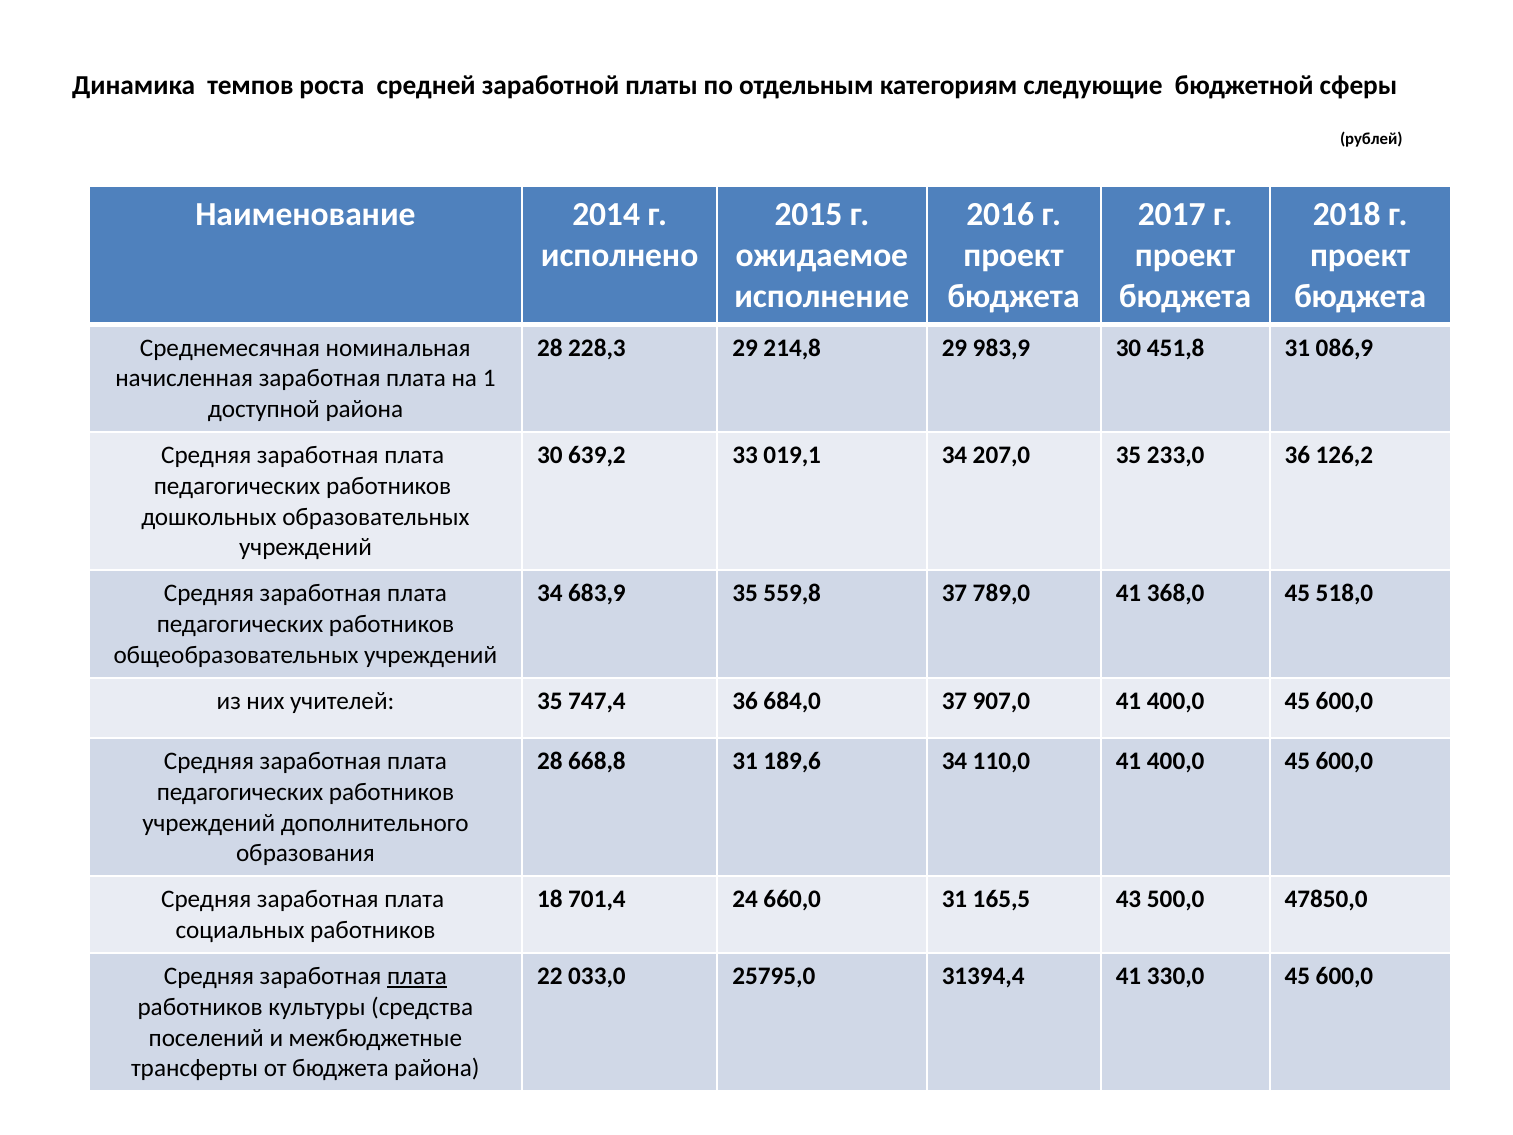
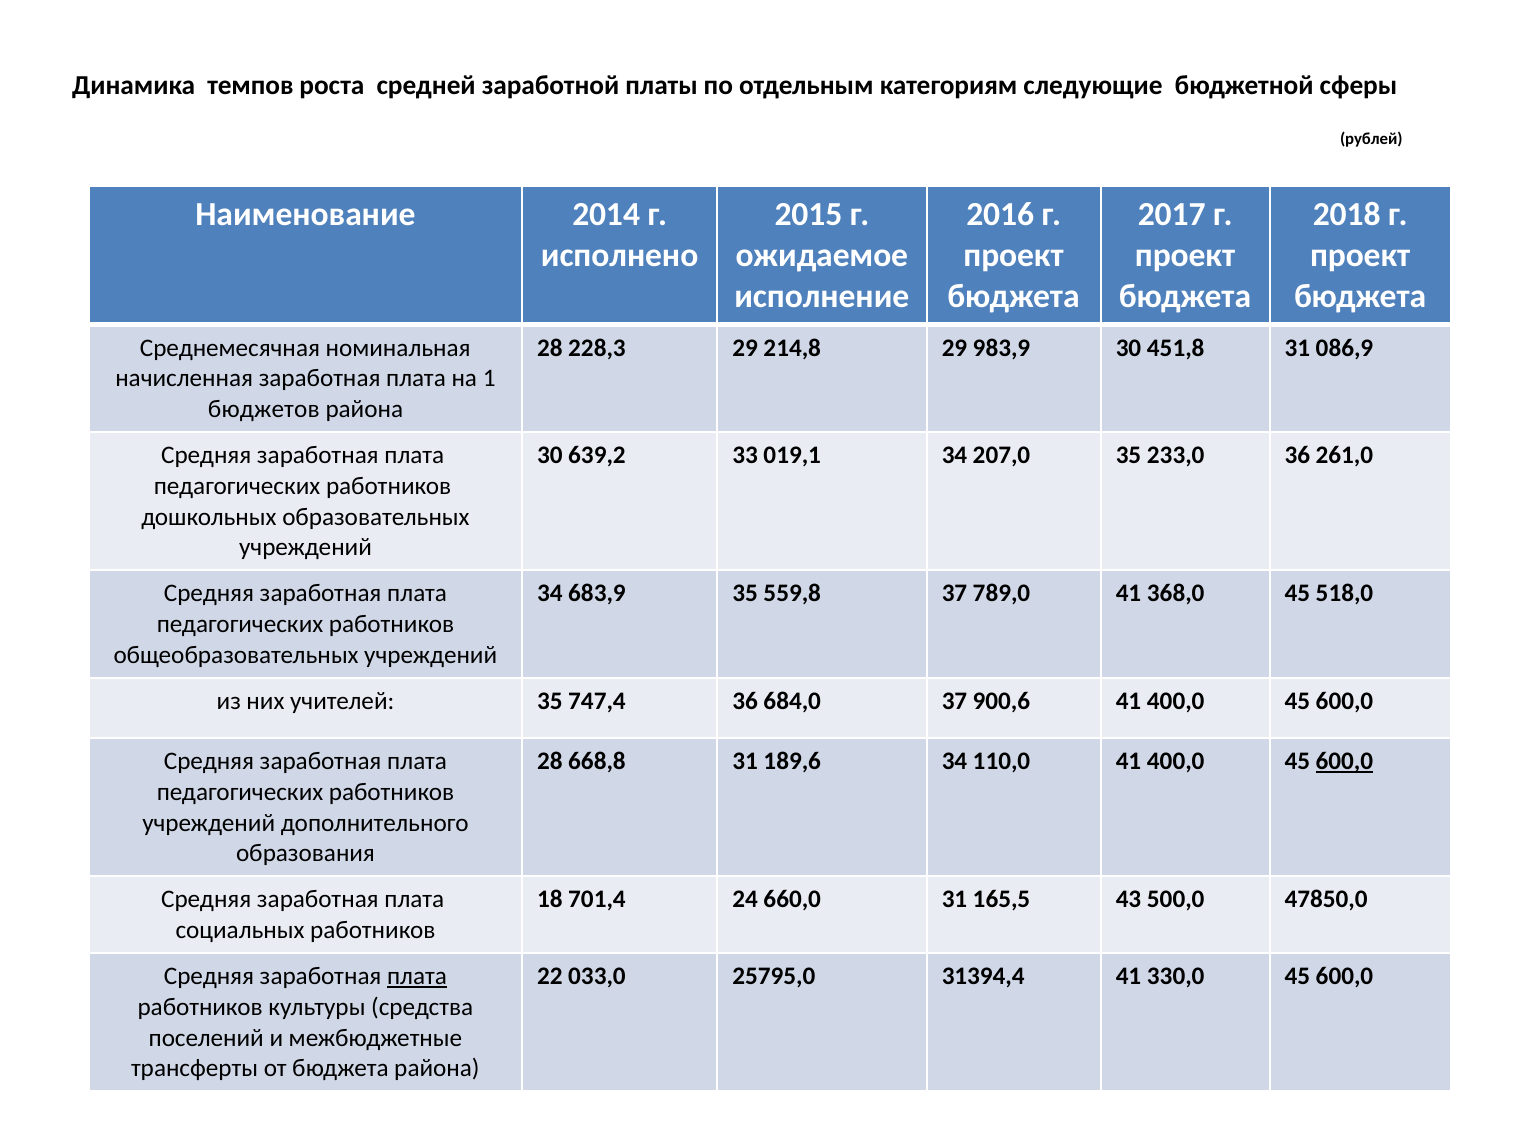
доступной: доступной -> бюджетов (264, 409)
126,2: 126,2 -> 261,0 (1344, 455)
907,0: 907,0 -> 900,6 (1001, 701)
600,0 underline: none -> present (1344, 761)
